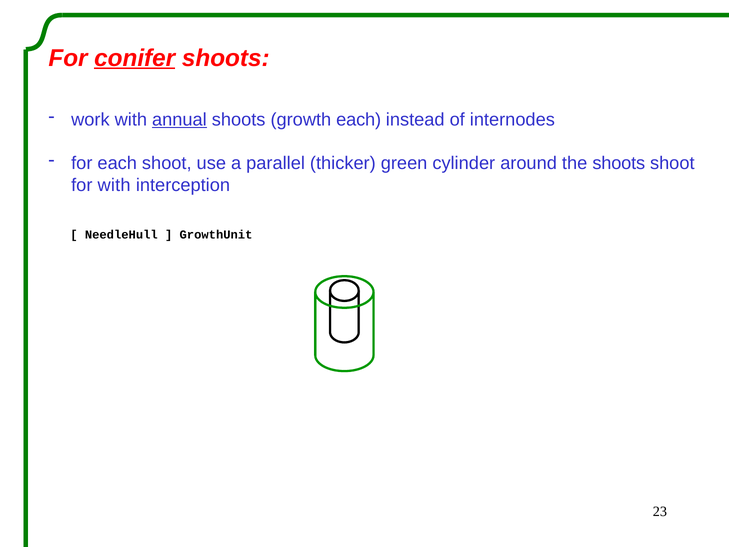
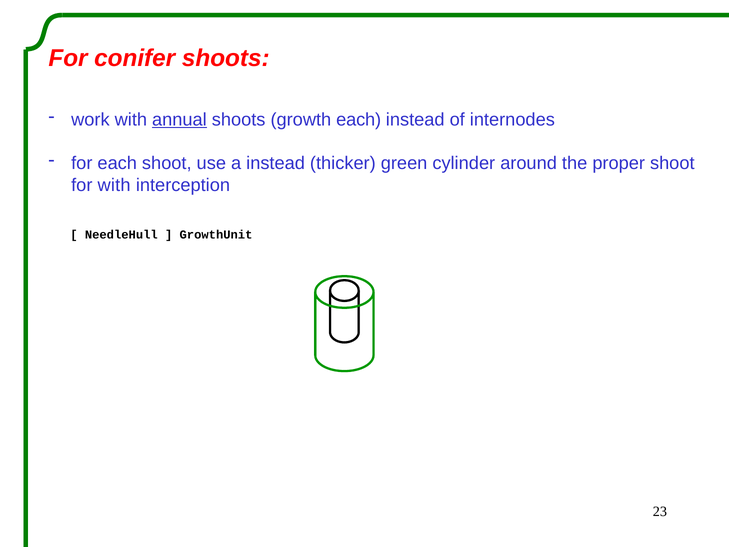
conifer underline: present -> none (135, 58)
a parallel: parallel -> instead (276, 163)
the shoots: shoots -> proper (619, 163)
